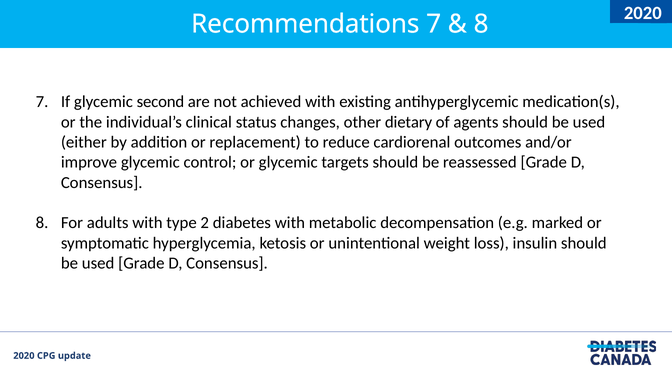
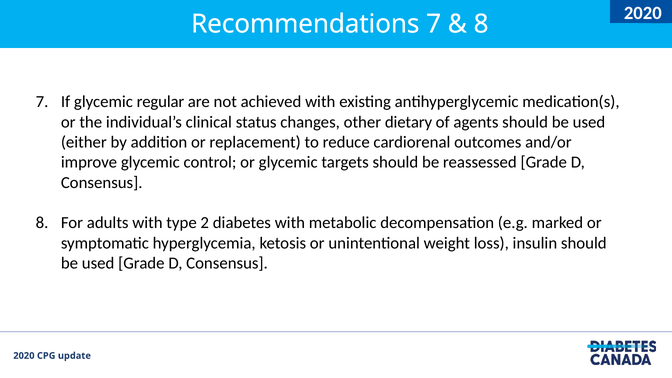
second: second -> regular (160, 102)
